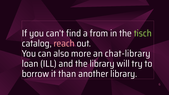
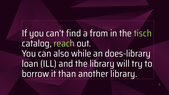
reach colour: pink -> light green (64, 43)
more: more -> while (81, 54)
chat-library: chat-library -> does-library (128, 54)
